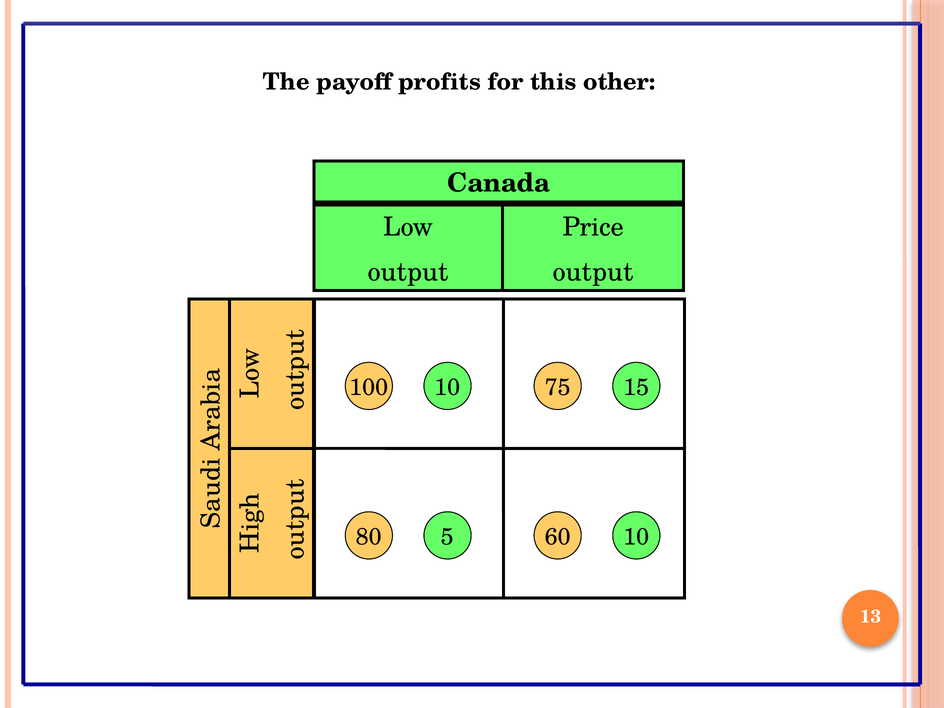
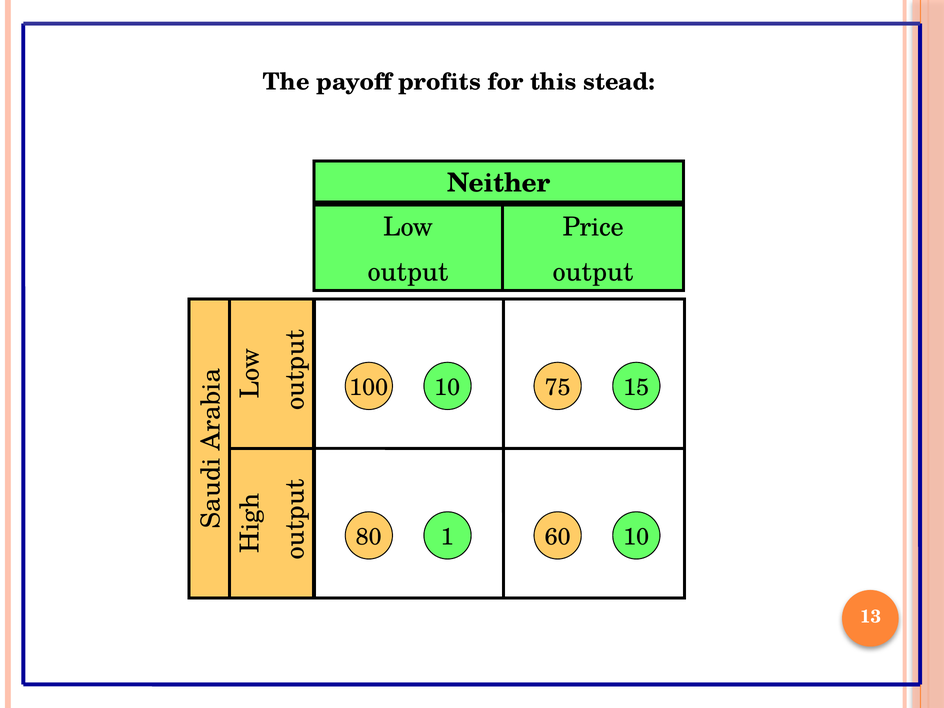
other: other -> stead (619, 82)
Canada: Canada -> Neither (499, 183)
5: 5 -> 1 (448, 537)
